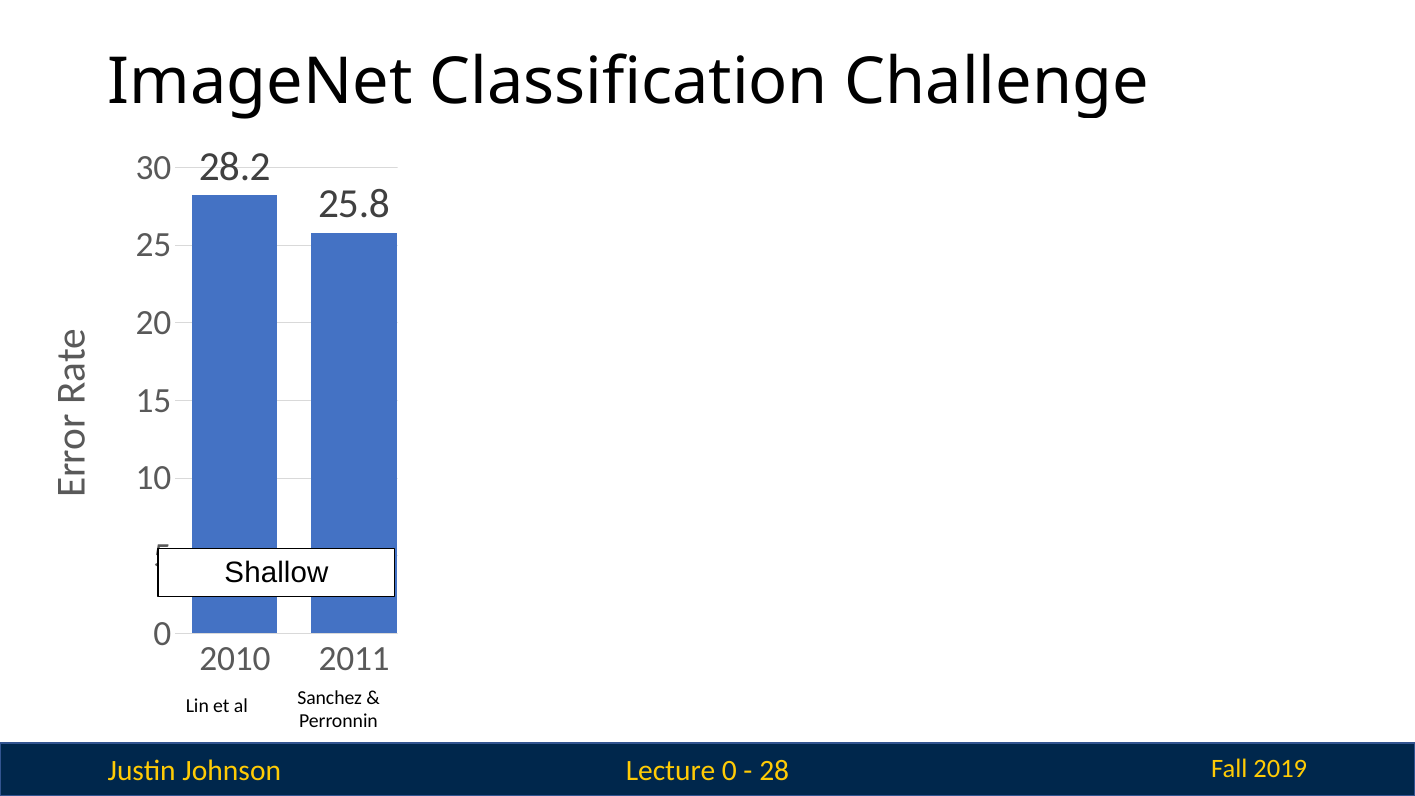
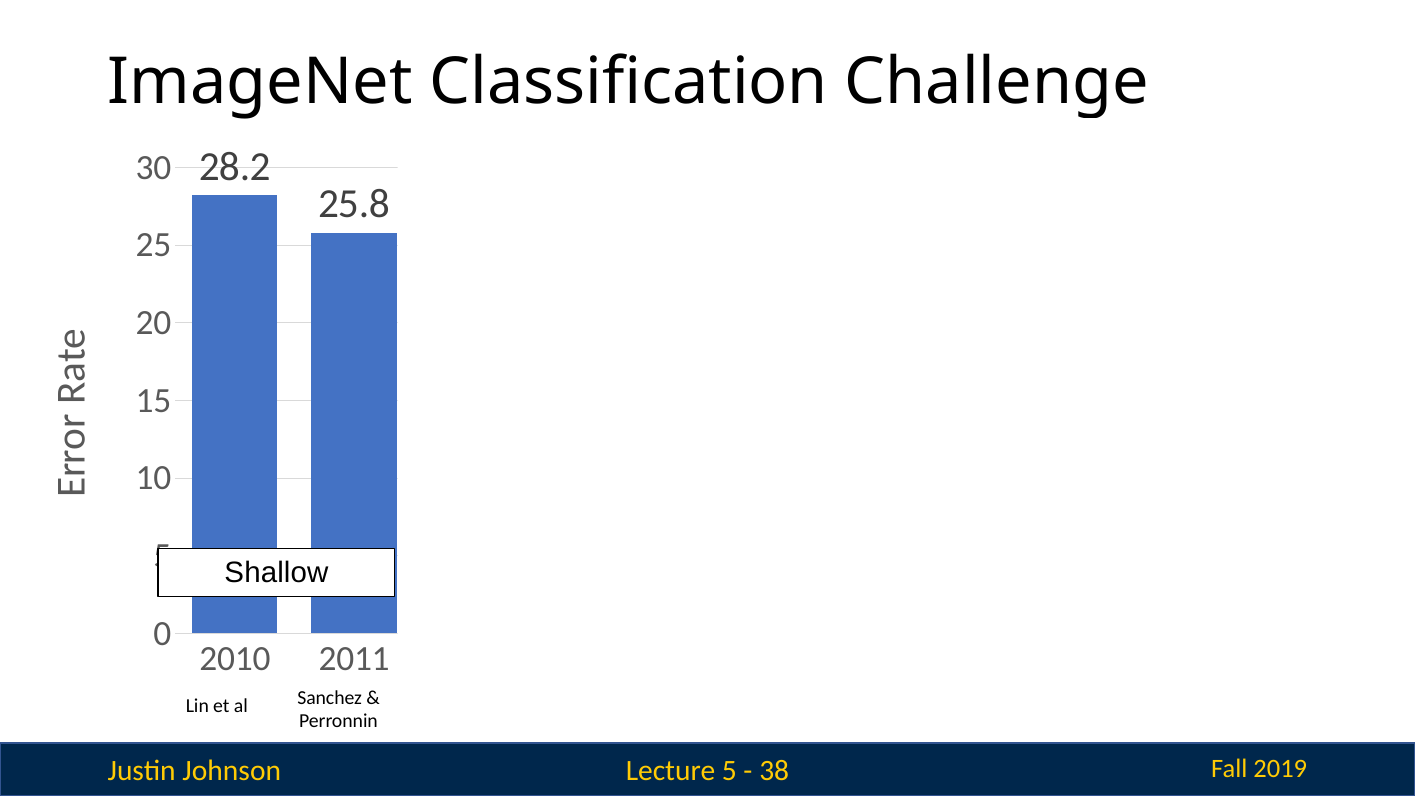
Lecture 0: 0 -> 5 (729, 771)
28: 28 -> 38 (774, 771)
